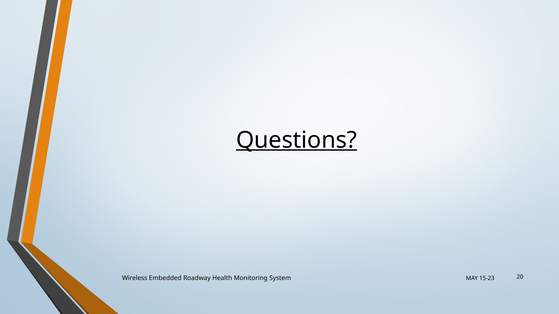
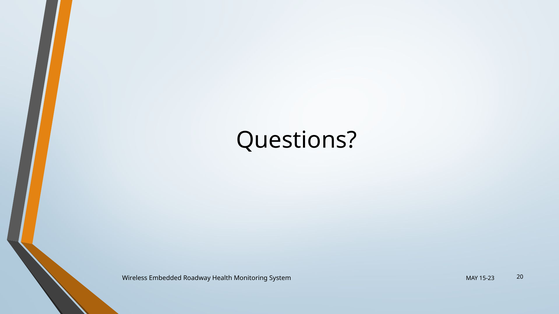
Questions underline: present -> none (297, 140)
